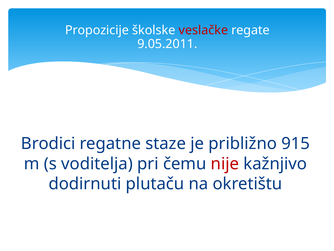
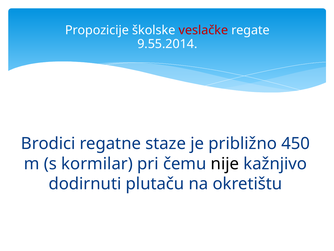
9.05.2011: 9.05.2011 -> 9.55.2014 (167, 44)
915: 915 -> 450 (296, 143)
voditelja: voditelja -> kormilar (97, 163)
nije colour: red -> black (225, 163)
